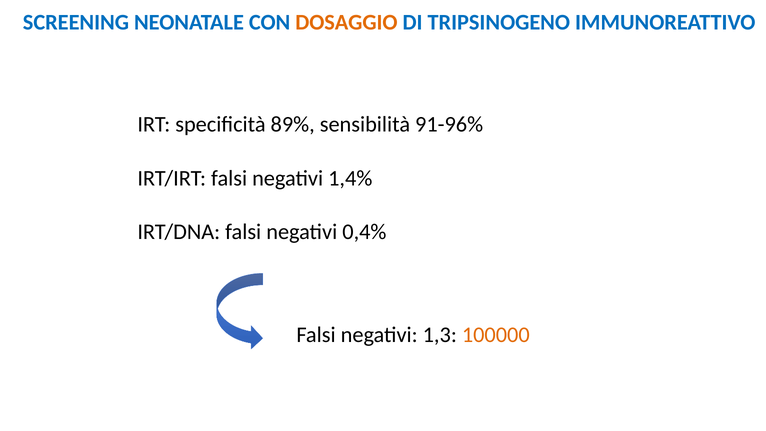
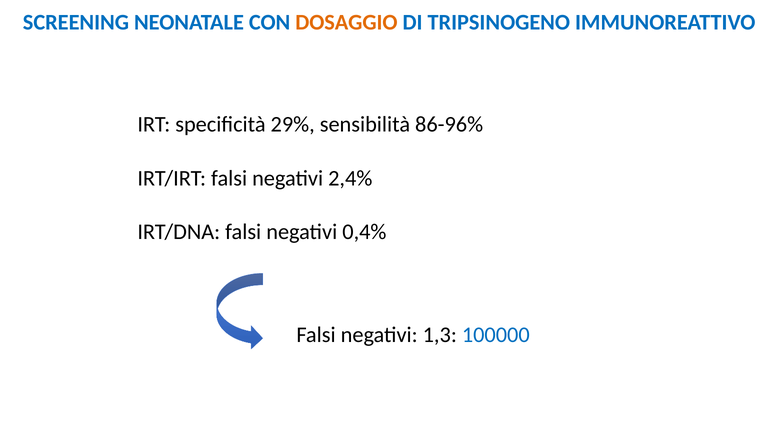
89%: 89% -> 29% (293, 124)
91-96%: 91-96% -> 86-96% (449, 124)
1,4%: 1,4% -> 2,4% (350, 178)
100000 colour: orange -> blue (496, 335)
